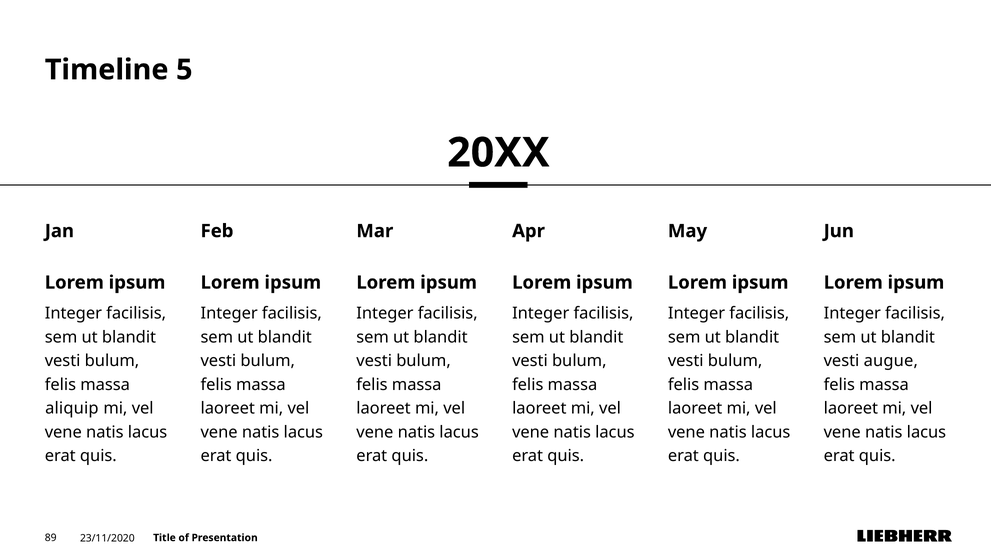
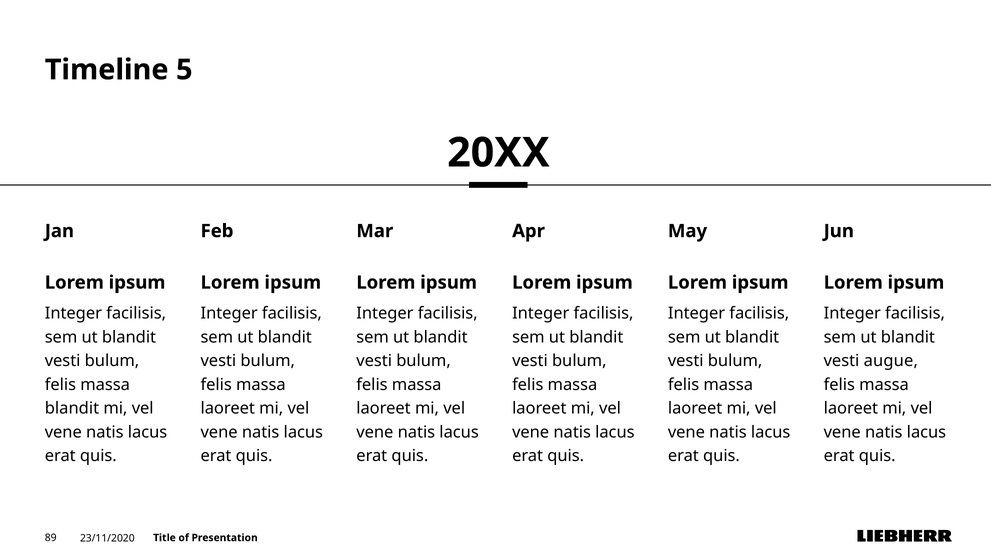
aliquip: aliquip -> blandit (72, 409)
